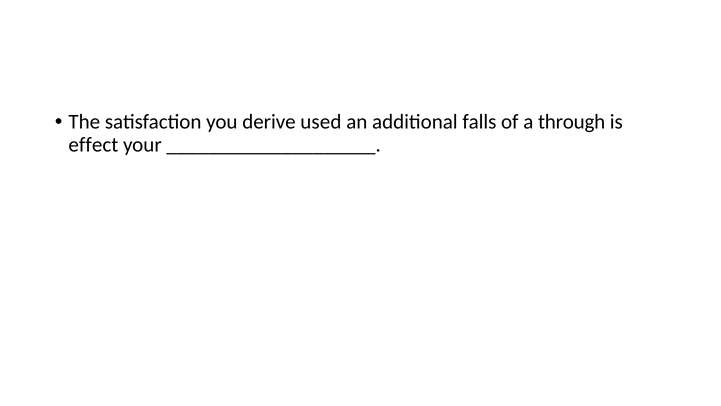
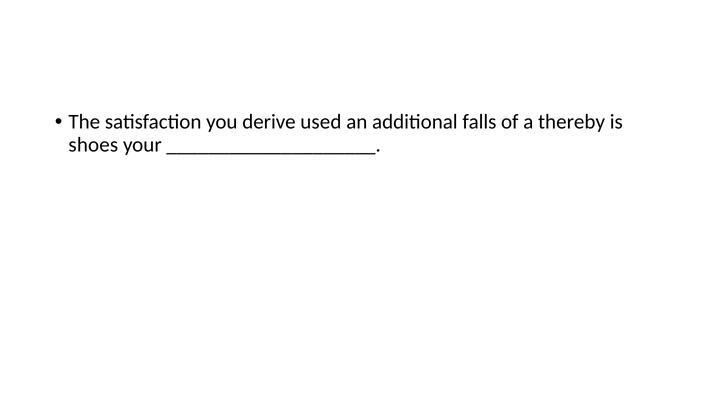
through: through -> thereby (572, 122)
effect: effect -> shoes (93, 145)
